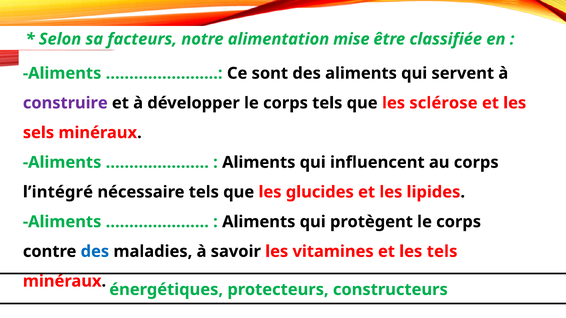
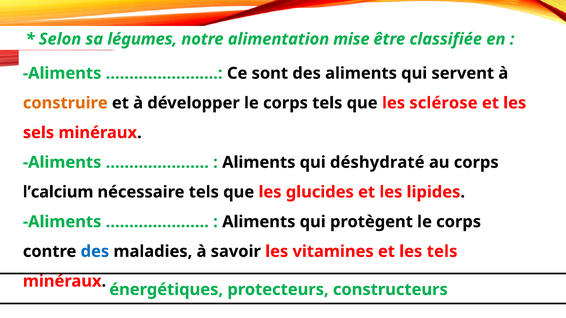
facteurs: facteurs -> légumes (142, 39)
construire colour: purple -> orange (65, 103)
influencent: influencent -> déshydraté (377, 163)
l’intégré: l’intégré -> l’calcium (58, 192)
